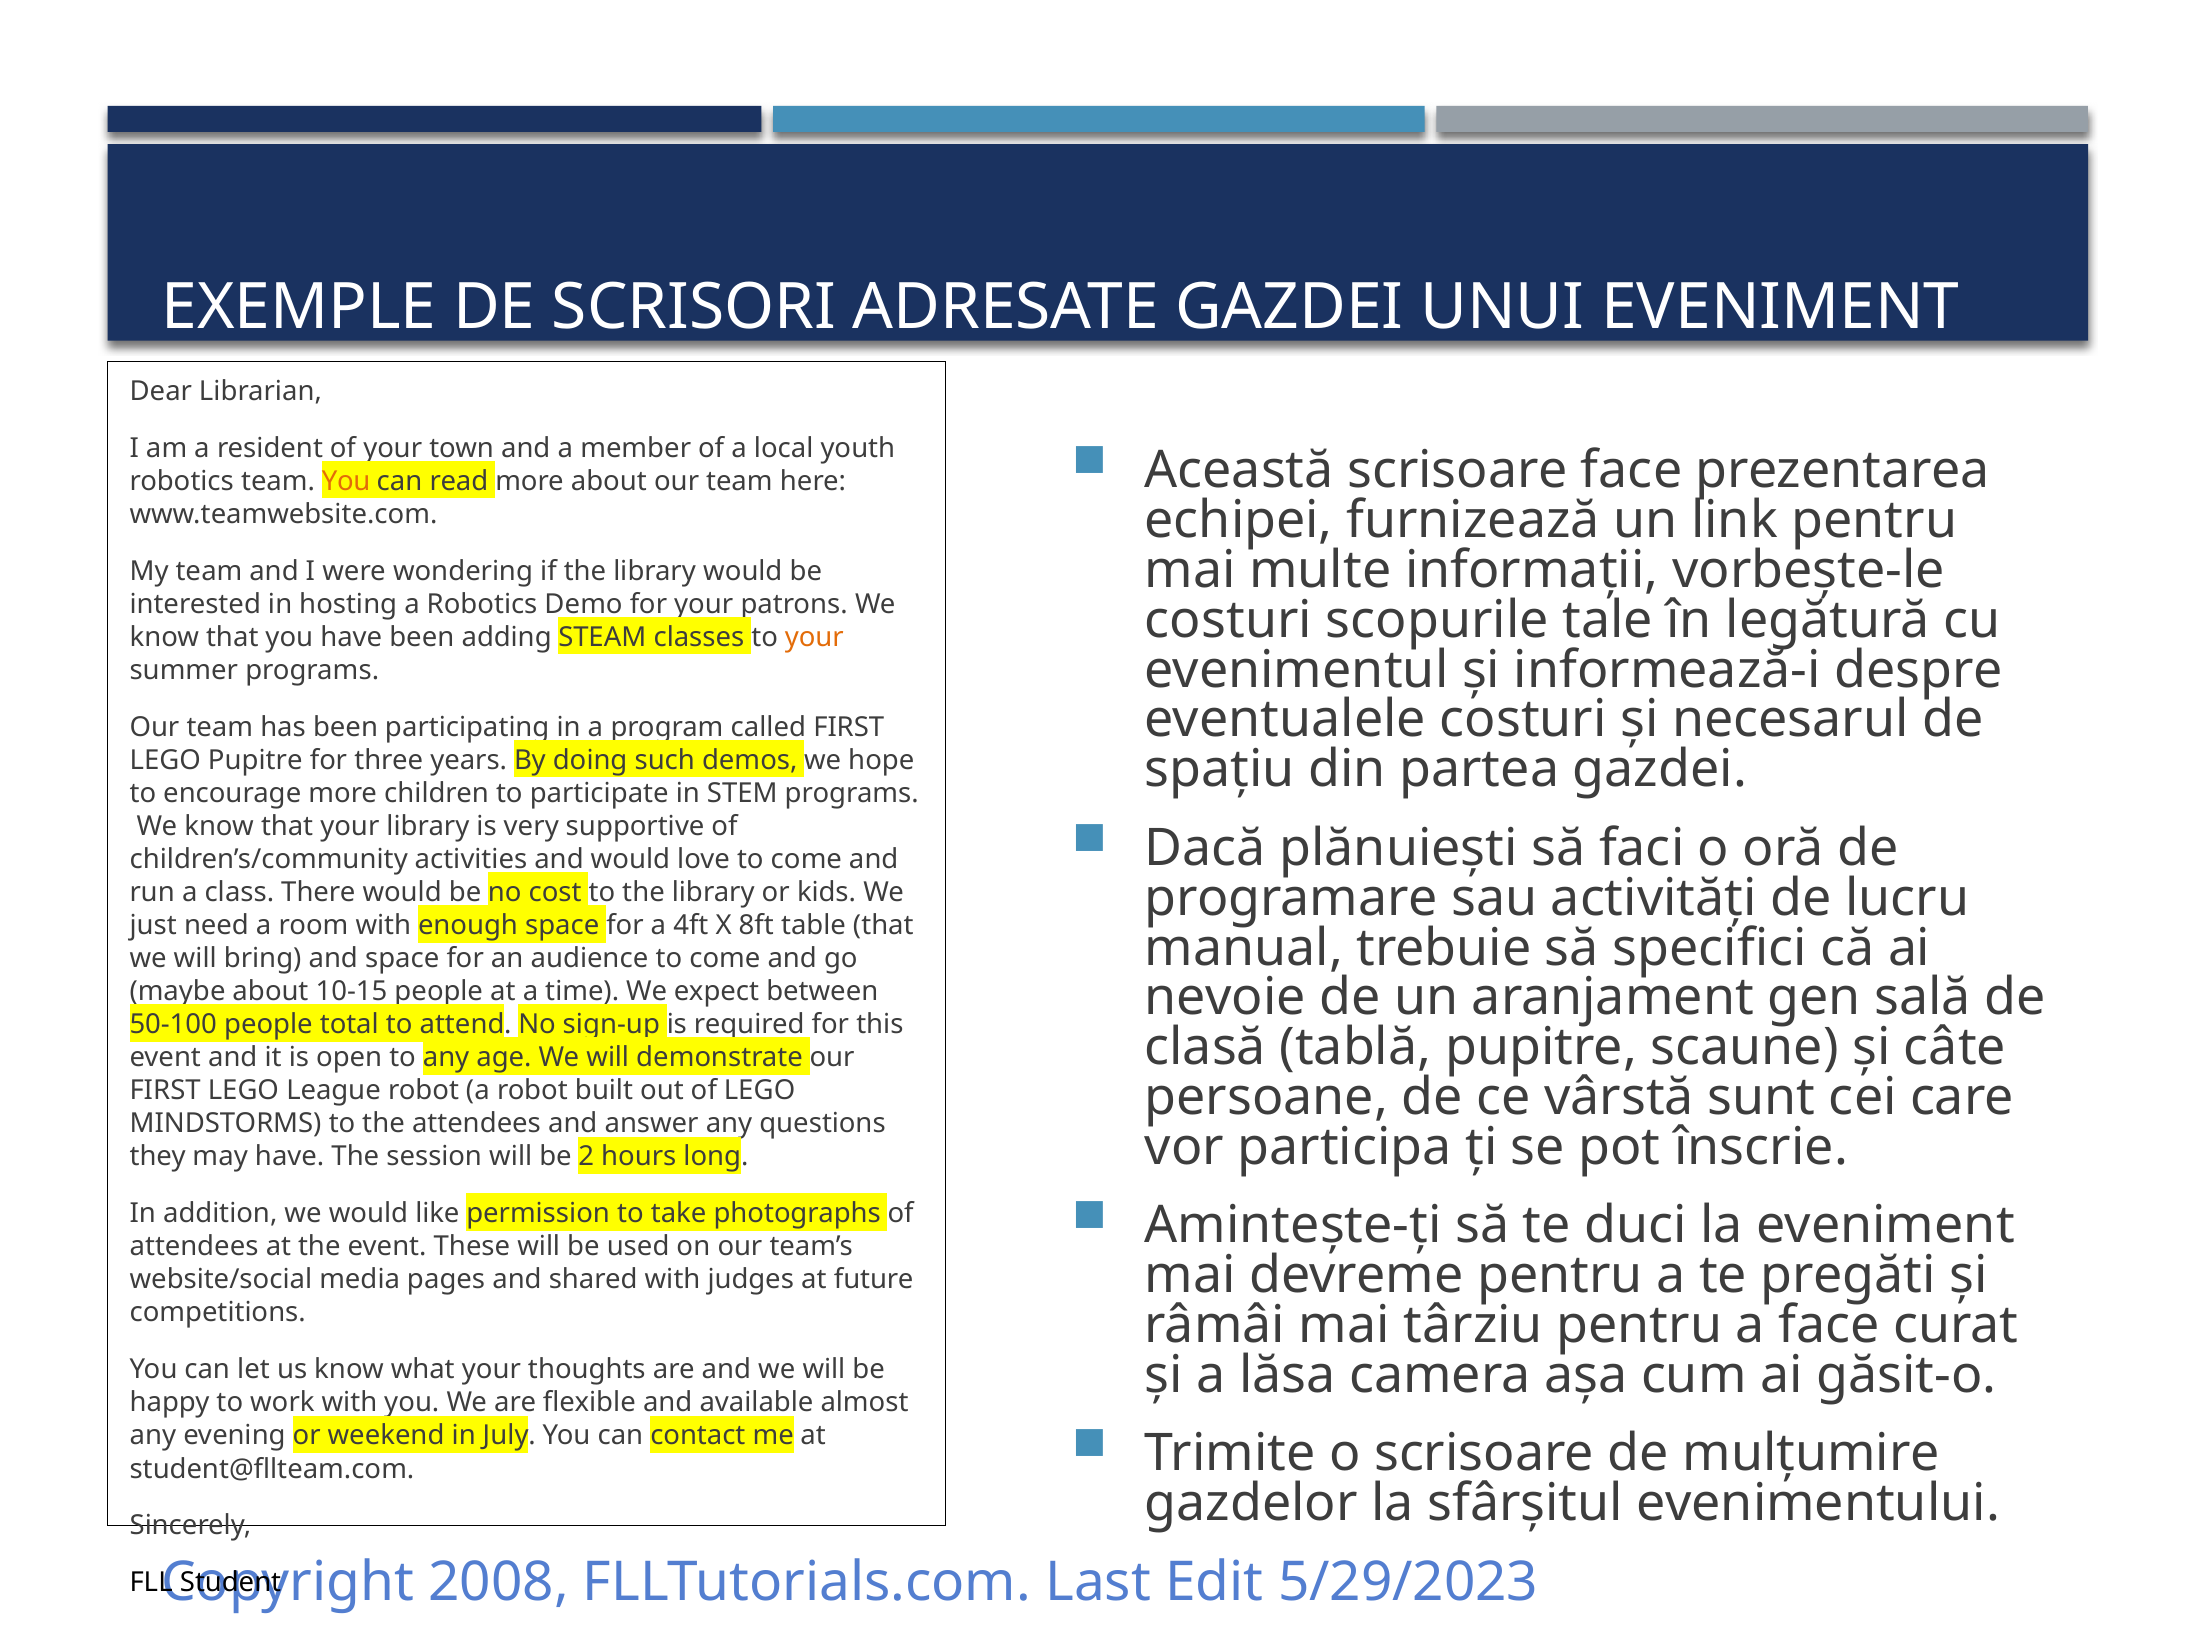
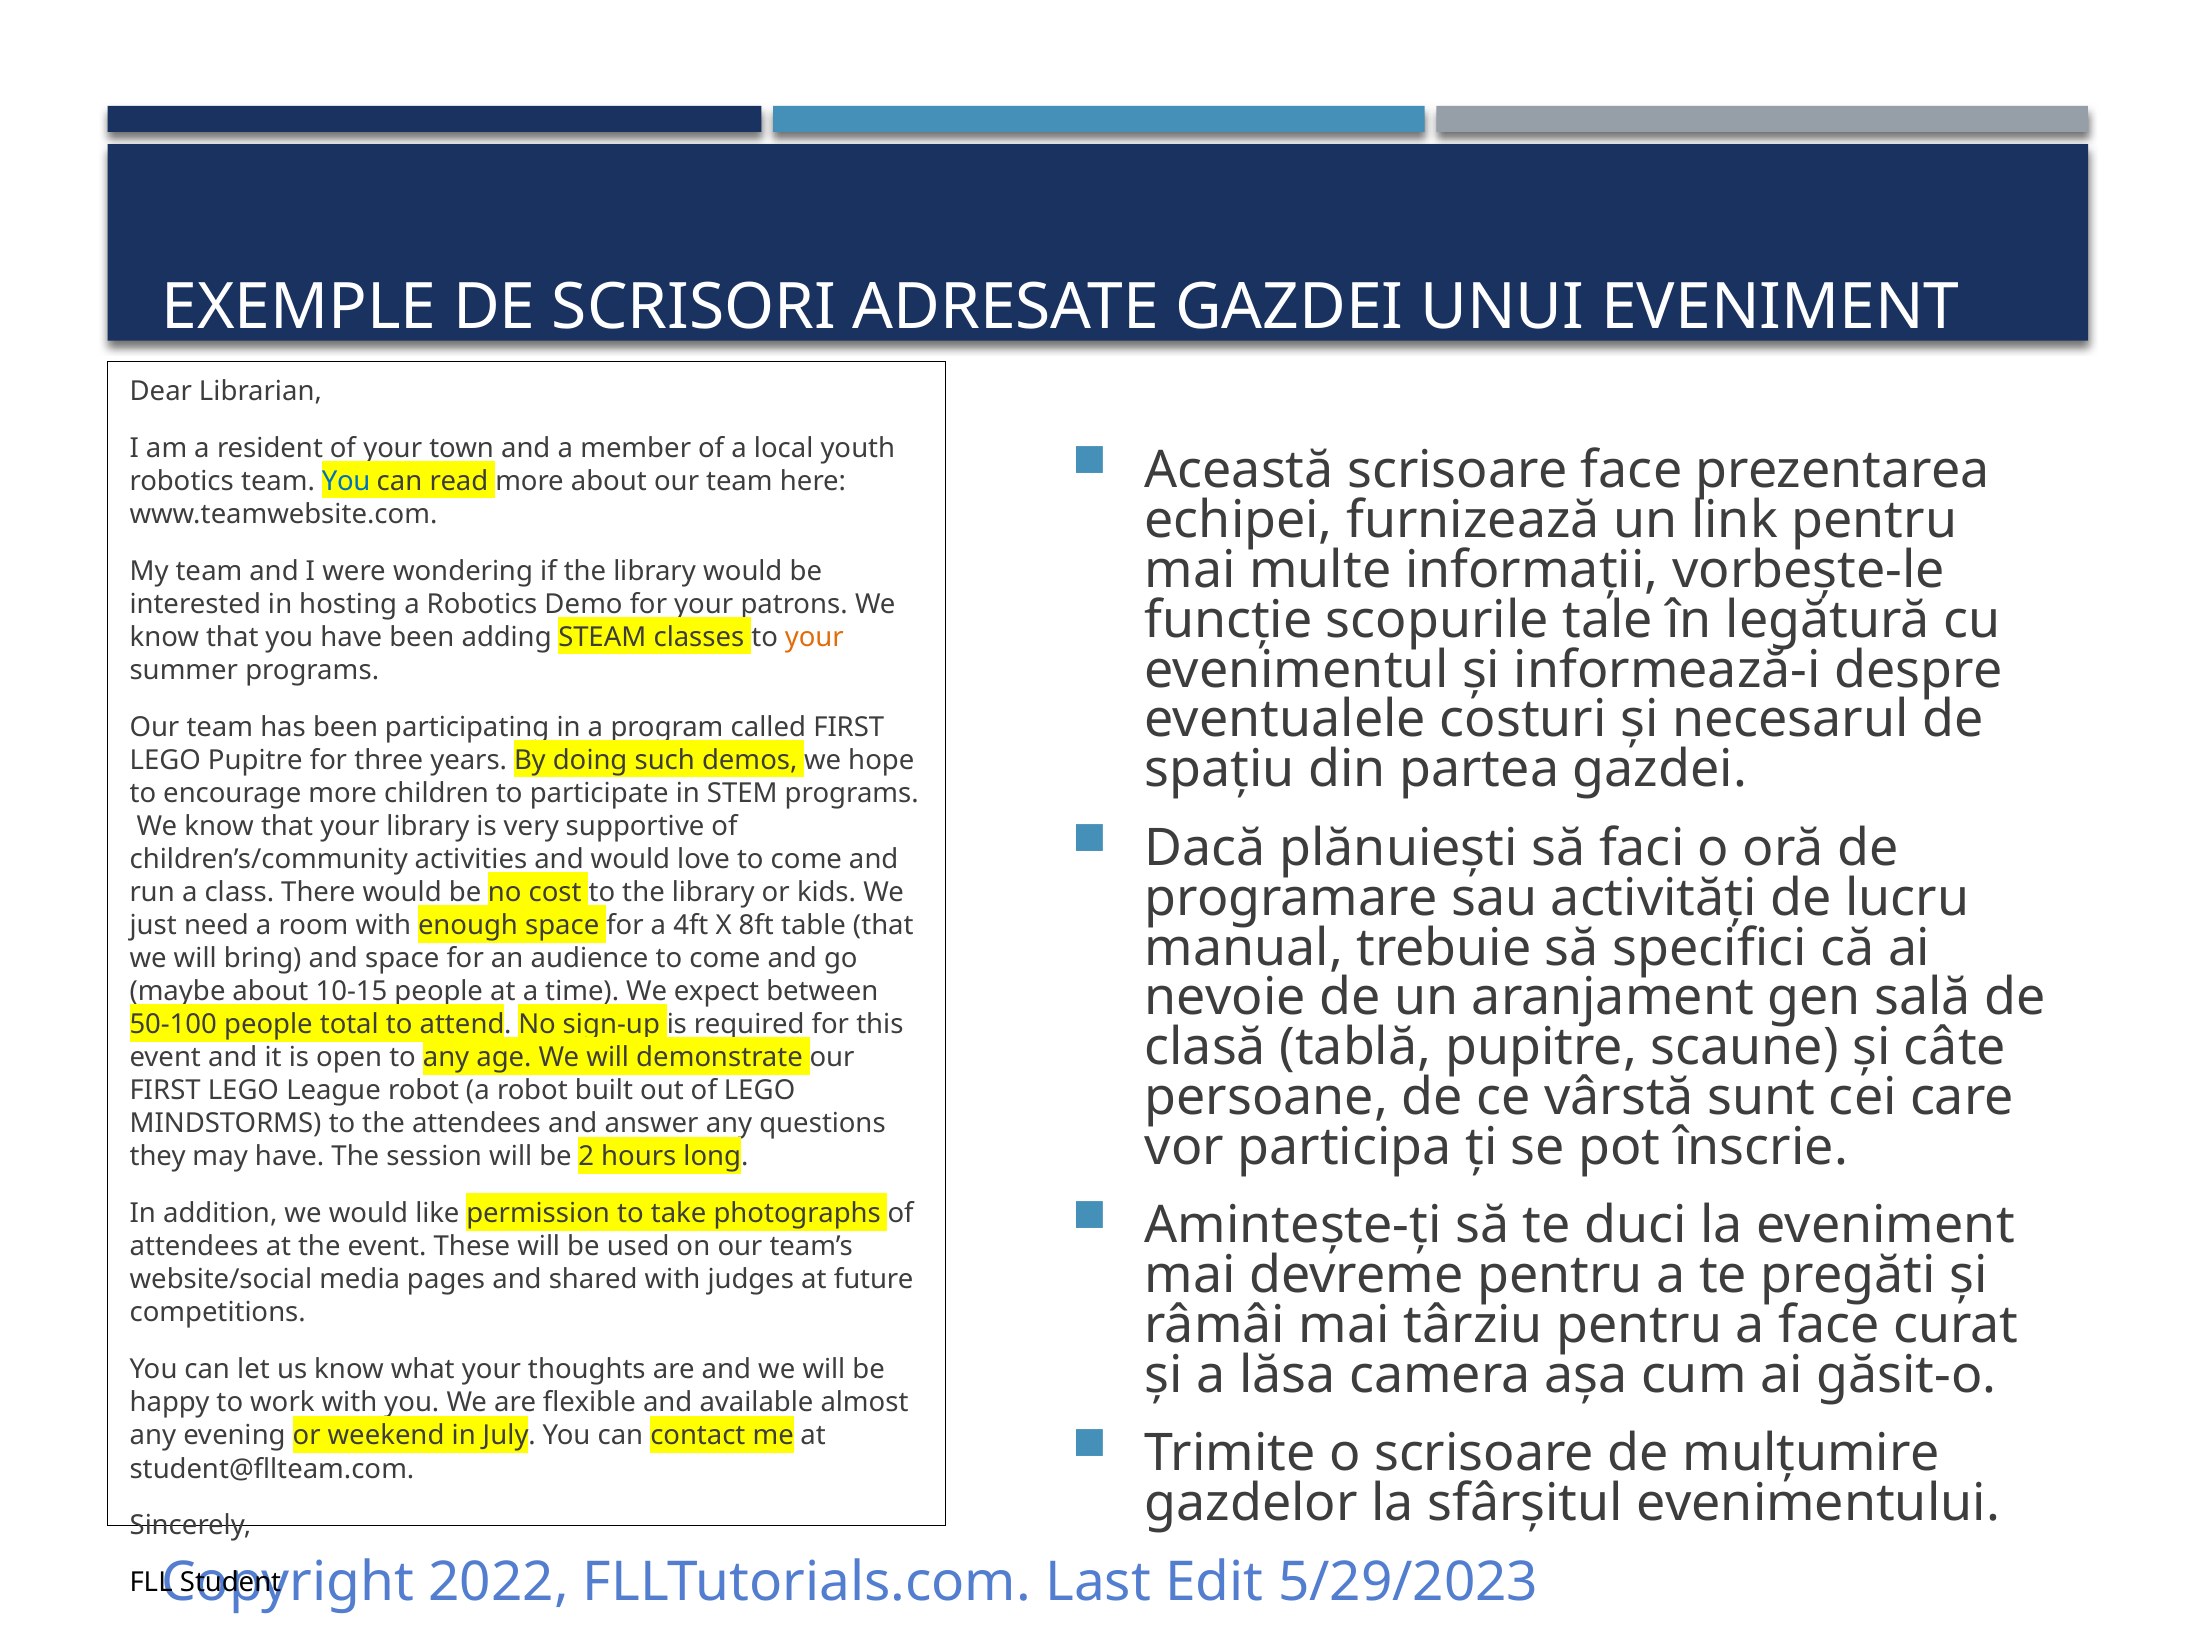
You colour: orange -> blue (346, 481)
costuri: costuri -> funcție (1229, 620)
2008: 2008 -> 2022 (499, 1583)
